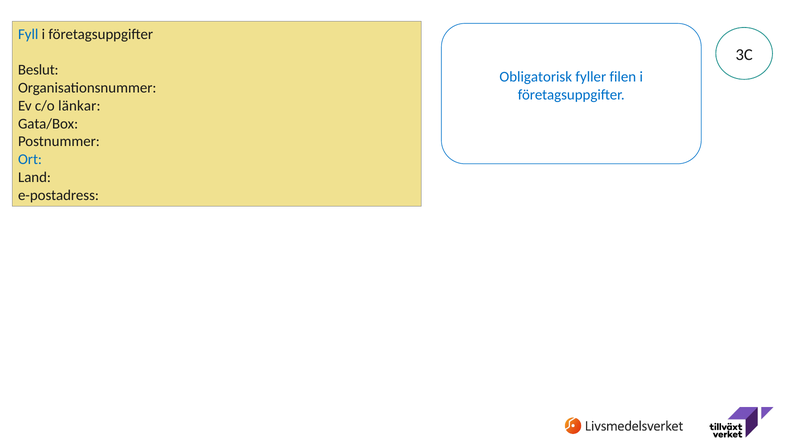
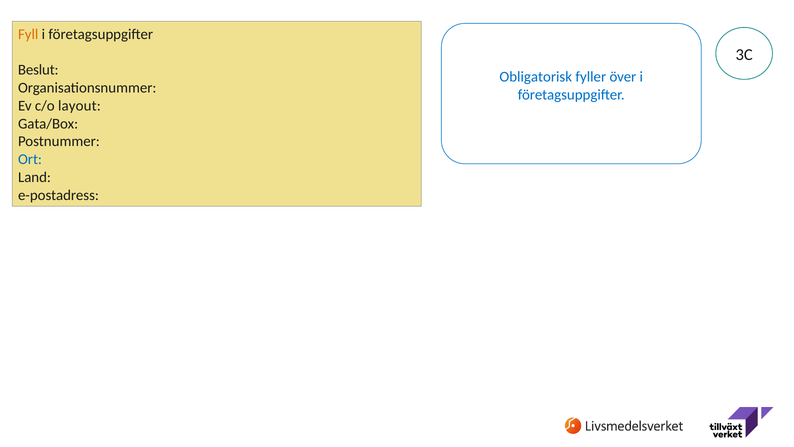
Fyll colour: blue -> orange (28, 34)
filen: filen -> över (623, 77)
länkar: länkar -> layout (79, 106)
